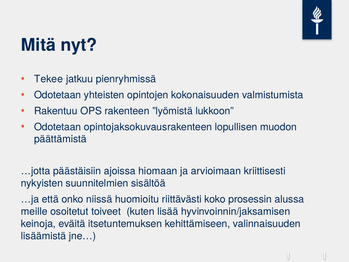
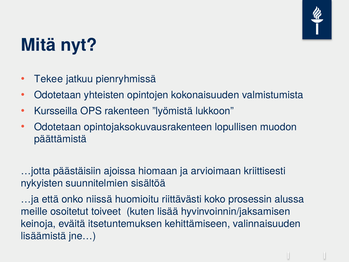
Rakentuu: Rakentuu -> Kursseilla (56, 111)
